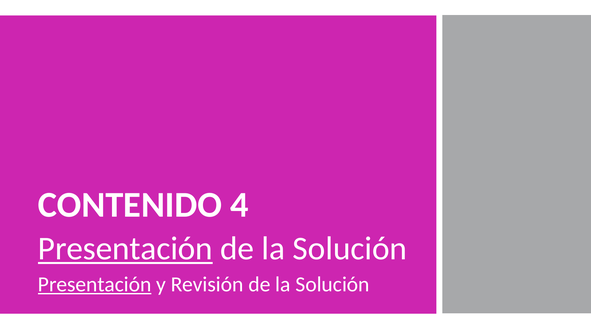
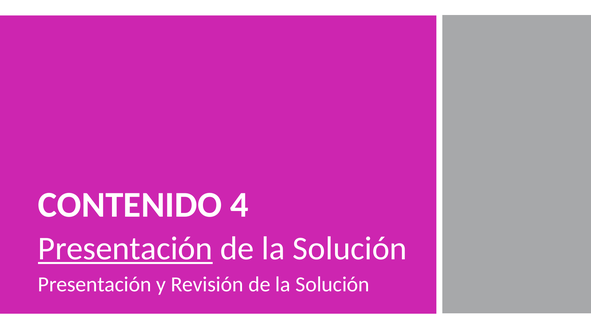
Presentación underline: present -> none (95, 285)
